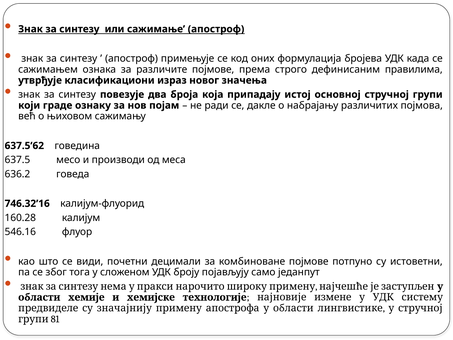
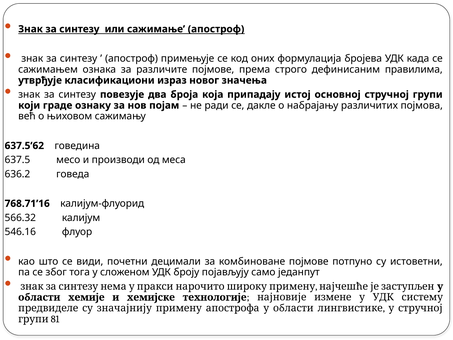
746.32’16: 746.32’16 -> 768.71’16 (27, 203)
160.28: 160.28 -> 566.32 (20, 218)
